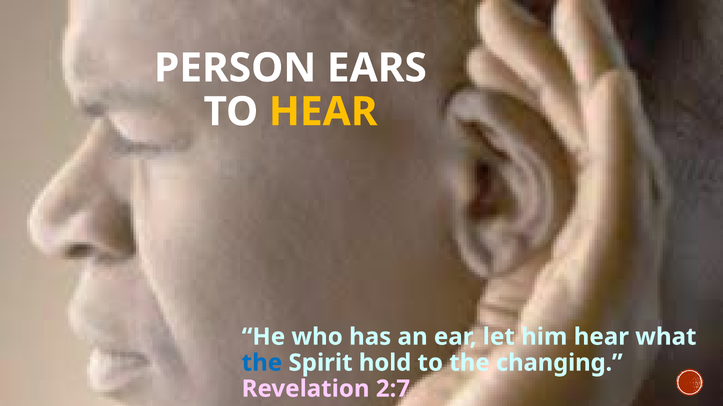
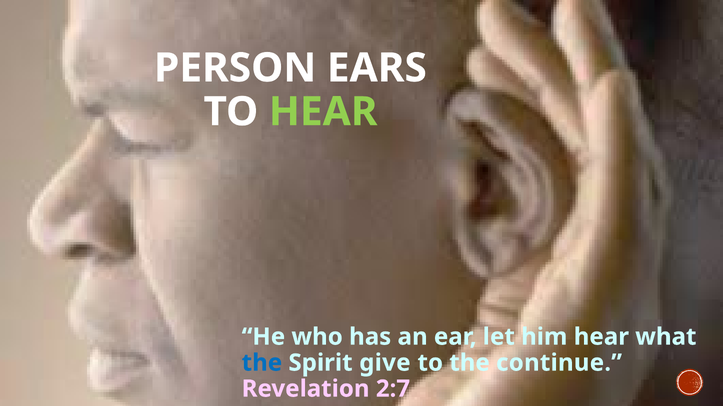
HEAR colour: yellow -> light green (323, 112)
hold: hold -> give (385, 363)
changing: changing -> continue (559, 363)
